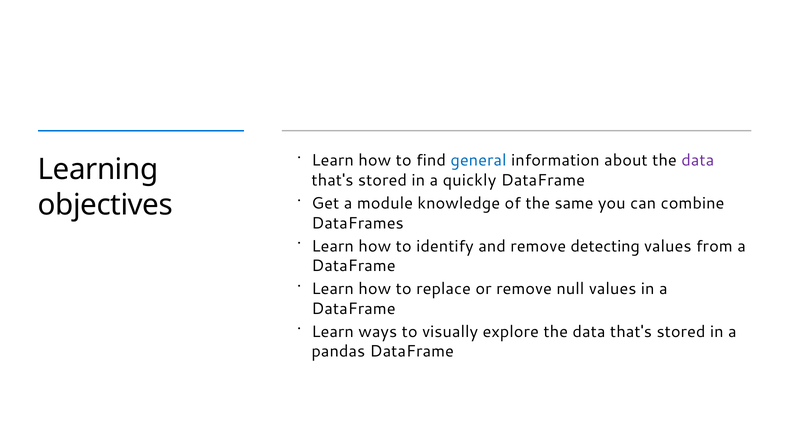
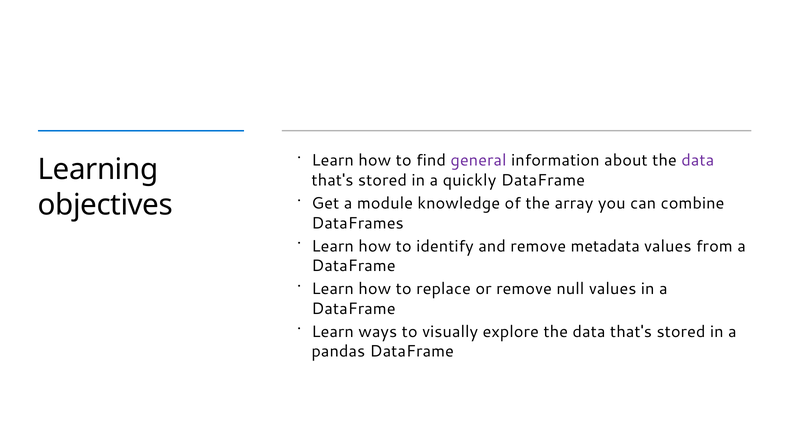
general colour: blue -> purple (479, 160)
same: same -> array (574, 203)
detecting: detecting -> metadata (605, 246)
